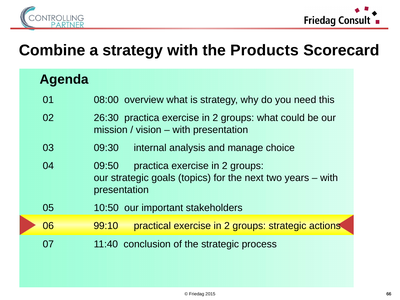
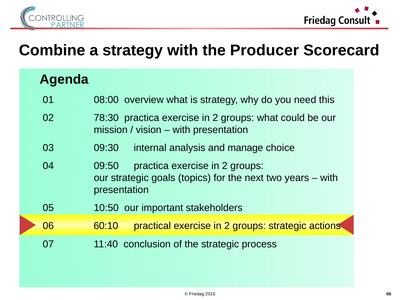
Products: Products -> Producer (265, 50)
26:30: 26:30 -> 78:30 (106, 118)
99:10: 99:10 -> 60:10 (106, 226)
